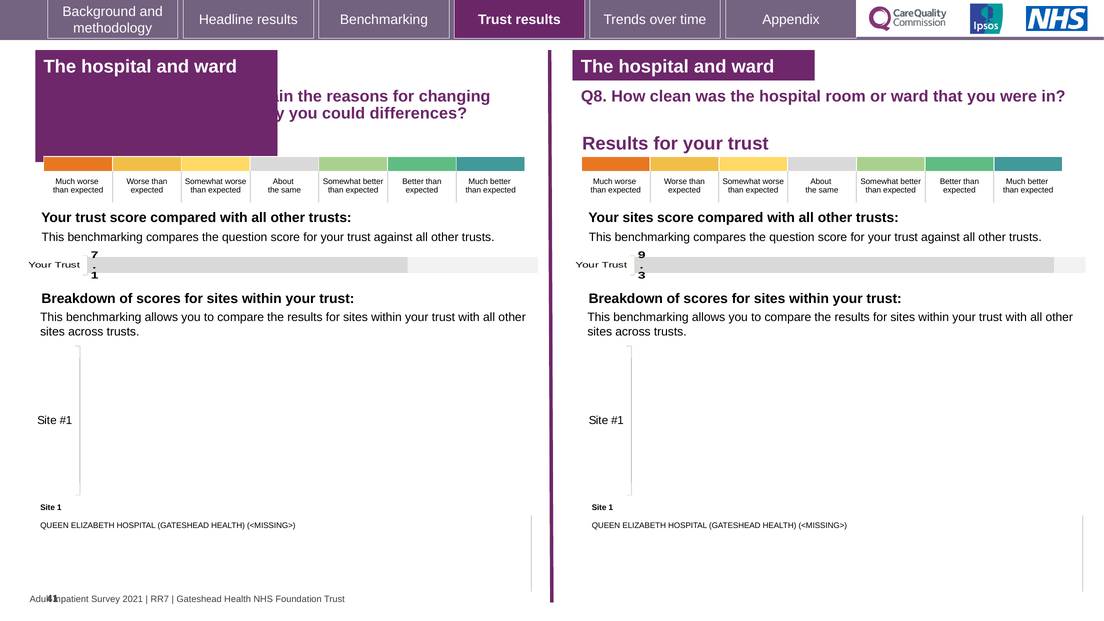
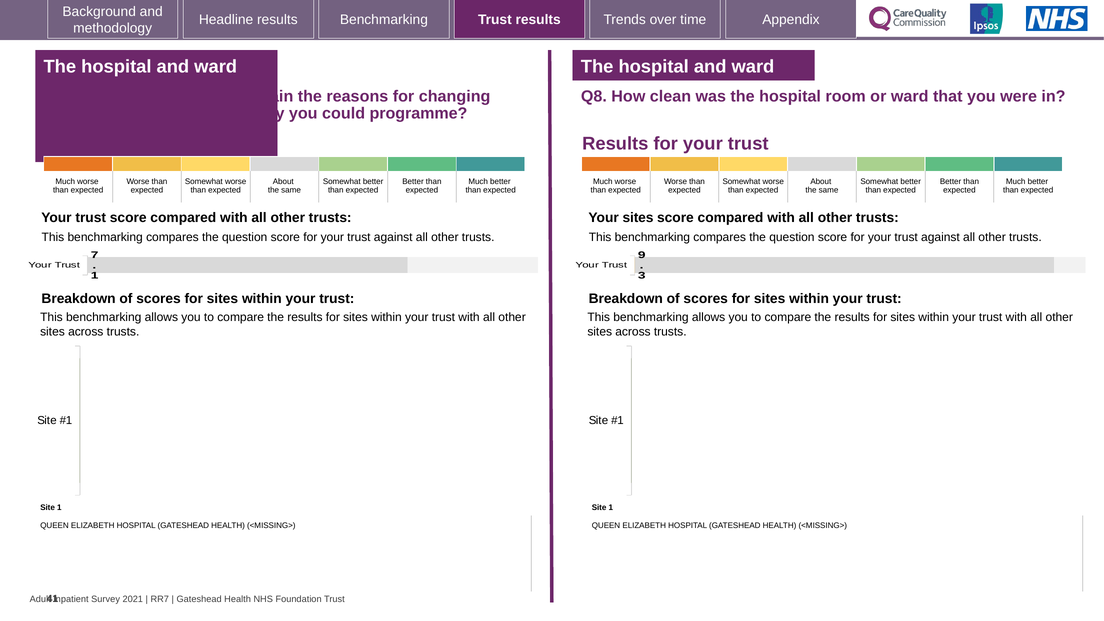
differences: differences -> programme (418, 114)
